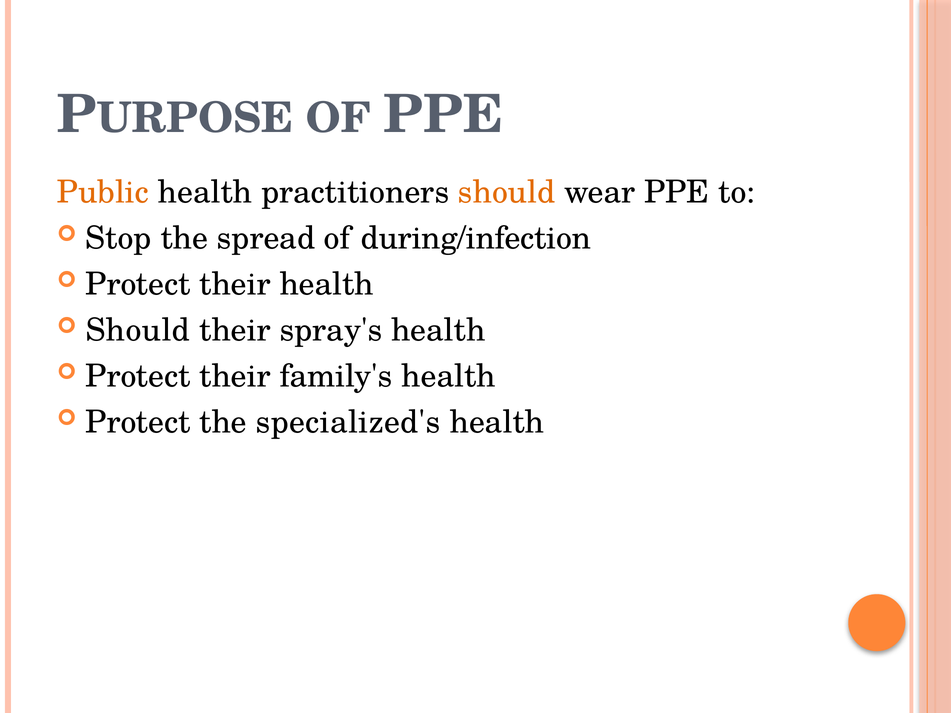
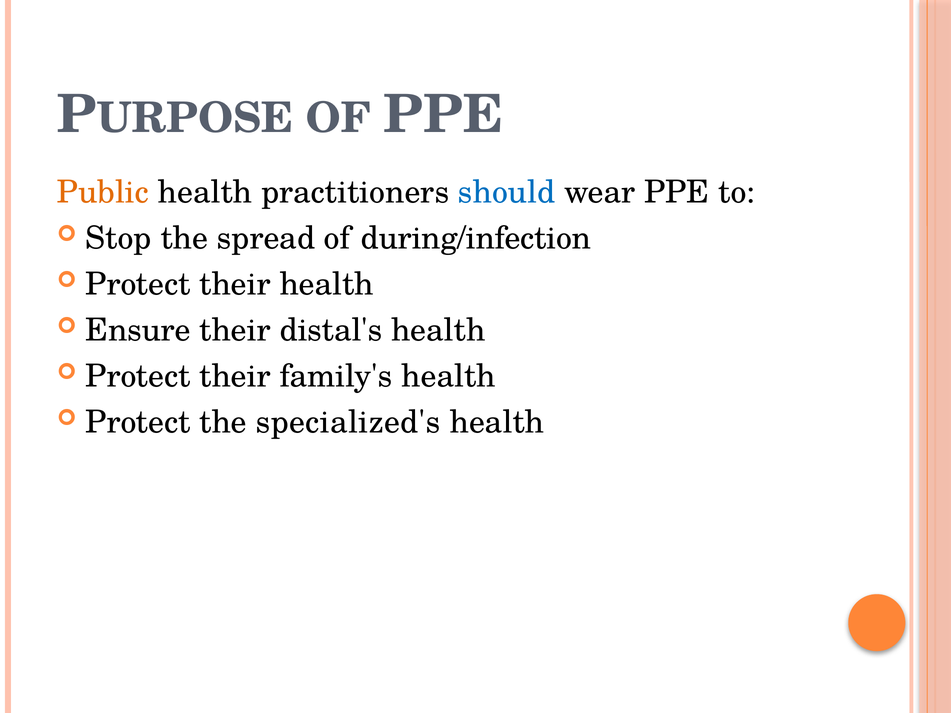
should colour: orange -> blue (507, 192)
Should: Should -> Ensure (138, 330)
spray's: spray's -> distal's (331, 330)
